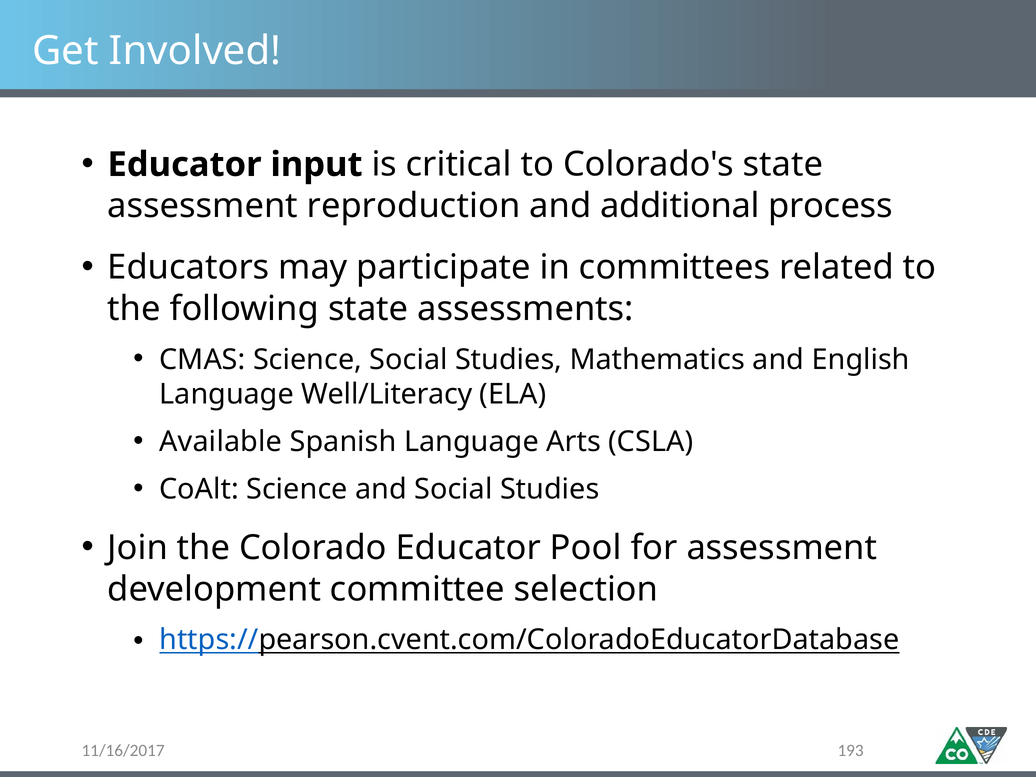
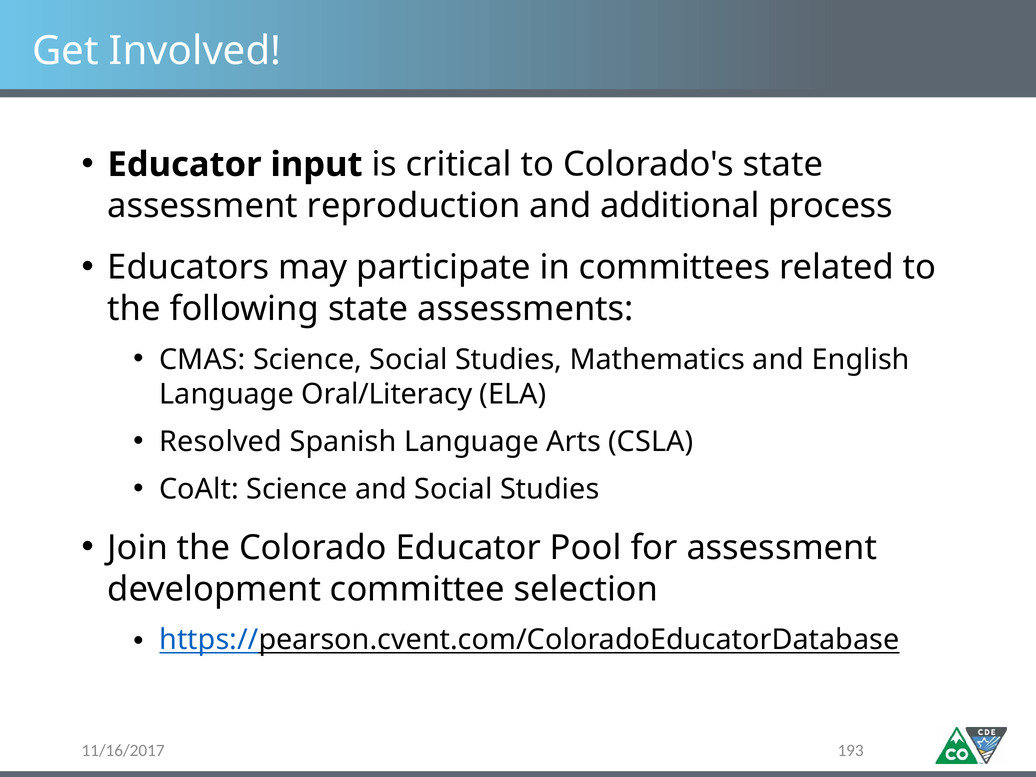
Well/Literacy: Well/Literacy -> Oral/Literacy (387, 394)
Available: Available -> Resolved (221, 442)
